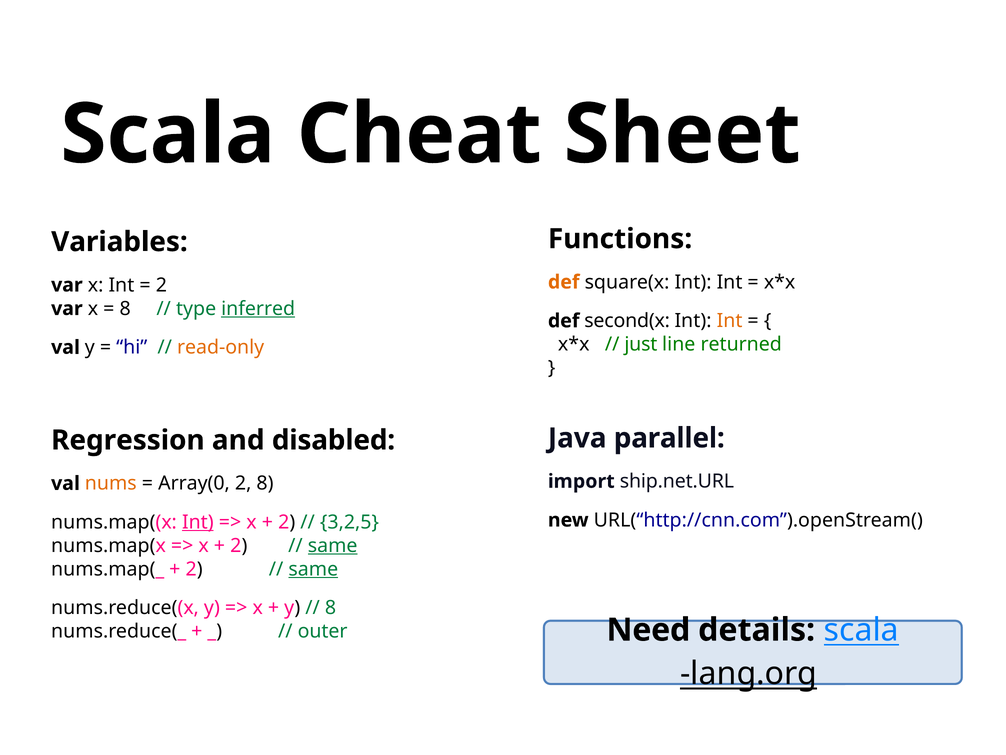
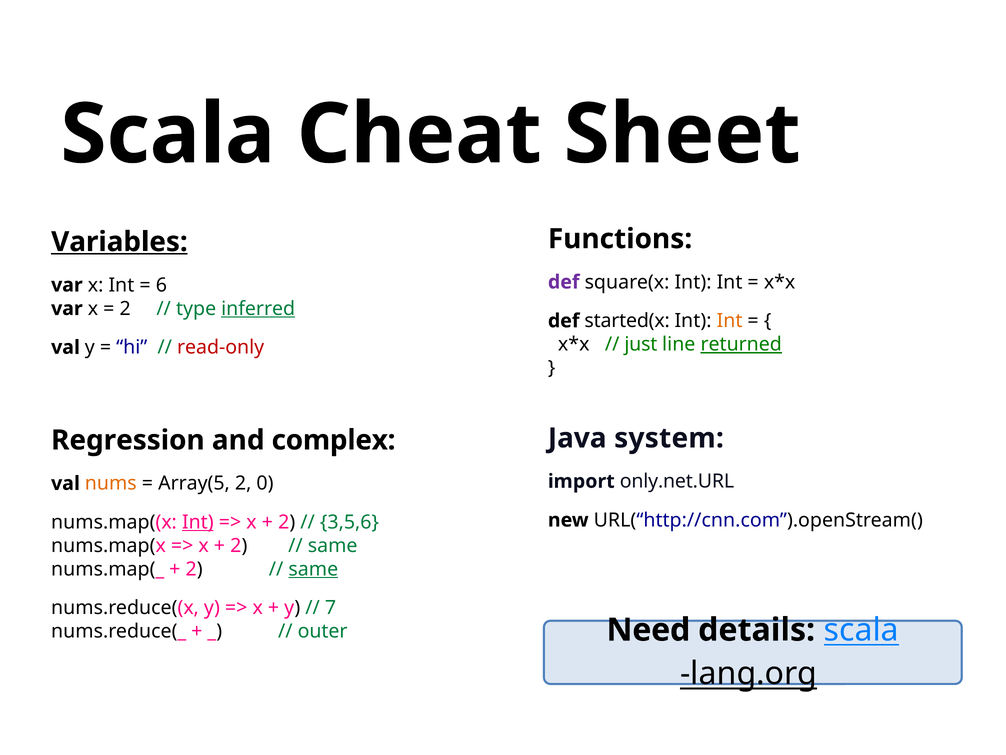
Variables underline: none -> present (119, 242)
def colour: orange -> purple (564, 282)
2: 2 -> 6 (161, 285)
8: 8 -> 2 (125, 308)
second(x: second(x -> started(x (627, 321)
returned underline: none -> present (741, 344)
read-only colour: orange -> red (221, 347)
parallel: parallel -> system (669, 438)
disabled: disabled -> complex (334, 440)
ship.net.URL: ship.net.URL -> only.net.URL (677, 481)
Array(0: Array(0 -> Array(5 (194, 483)
2 8: 8 -> 0 (265, 483)
3,2,5: 3,2,5 -> 3,5,6 (349, 522)
same underline: present -> none (333, 545)
8: 8 -> 7 (330, 608)
